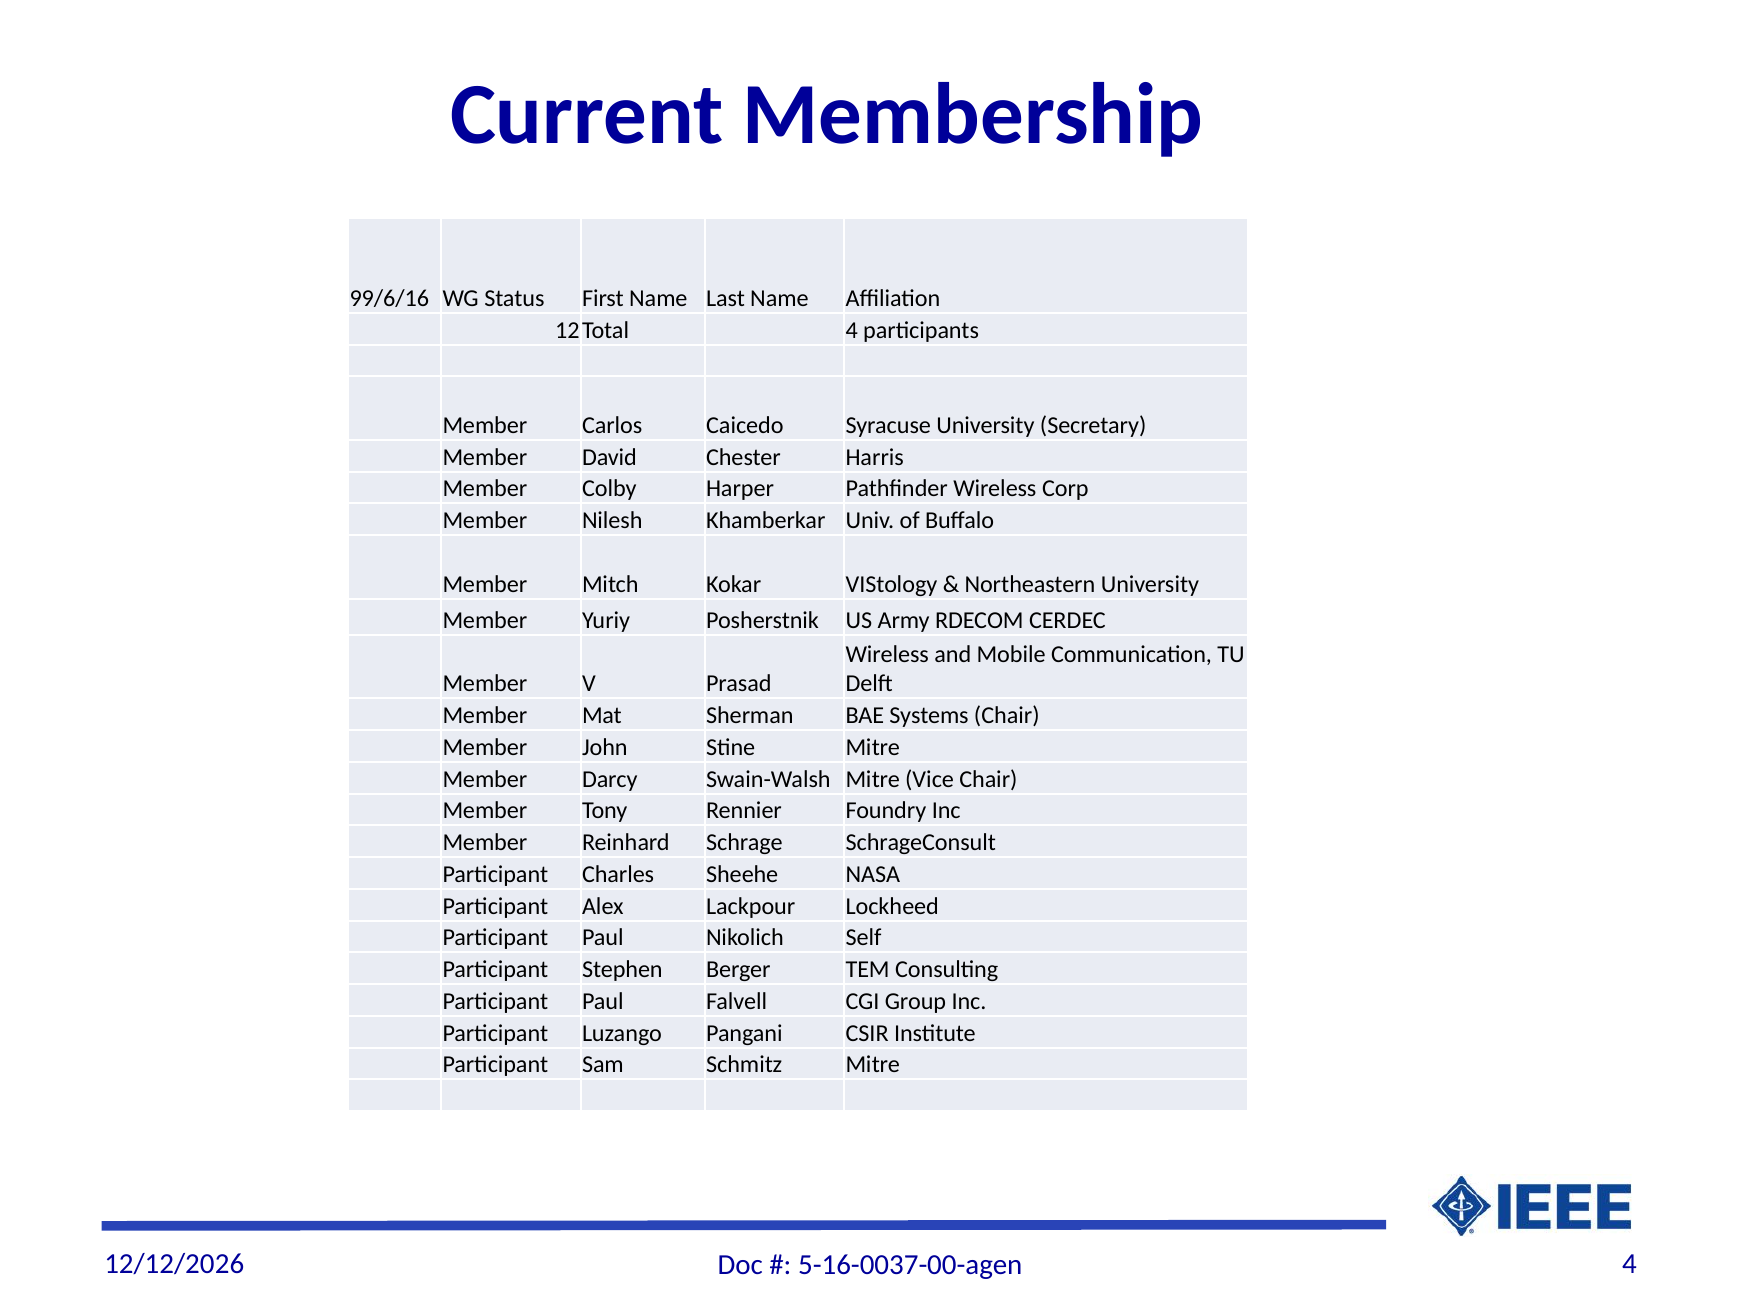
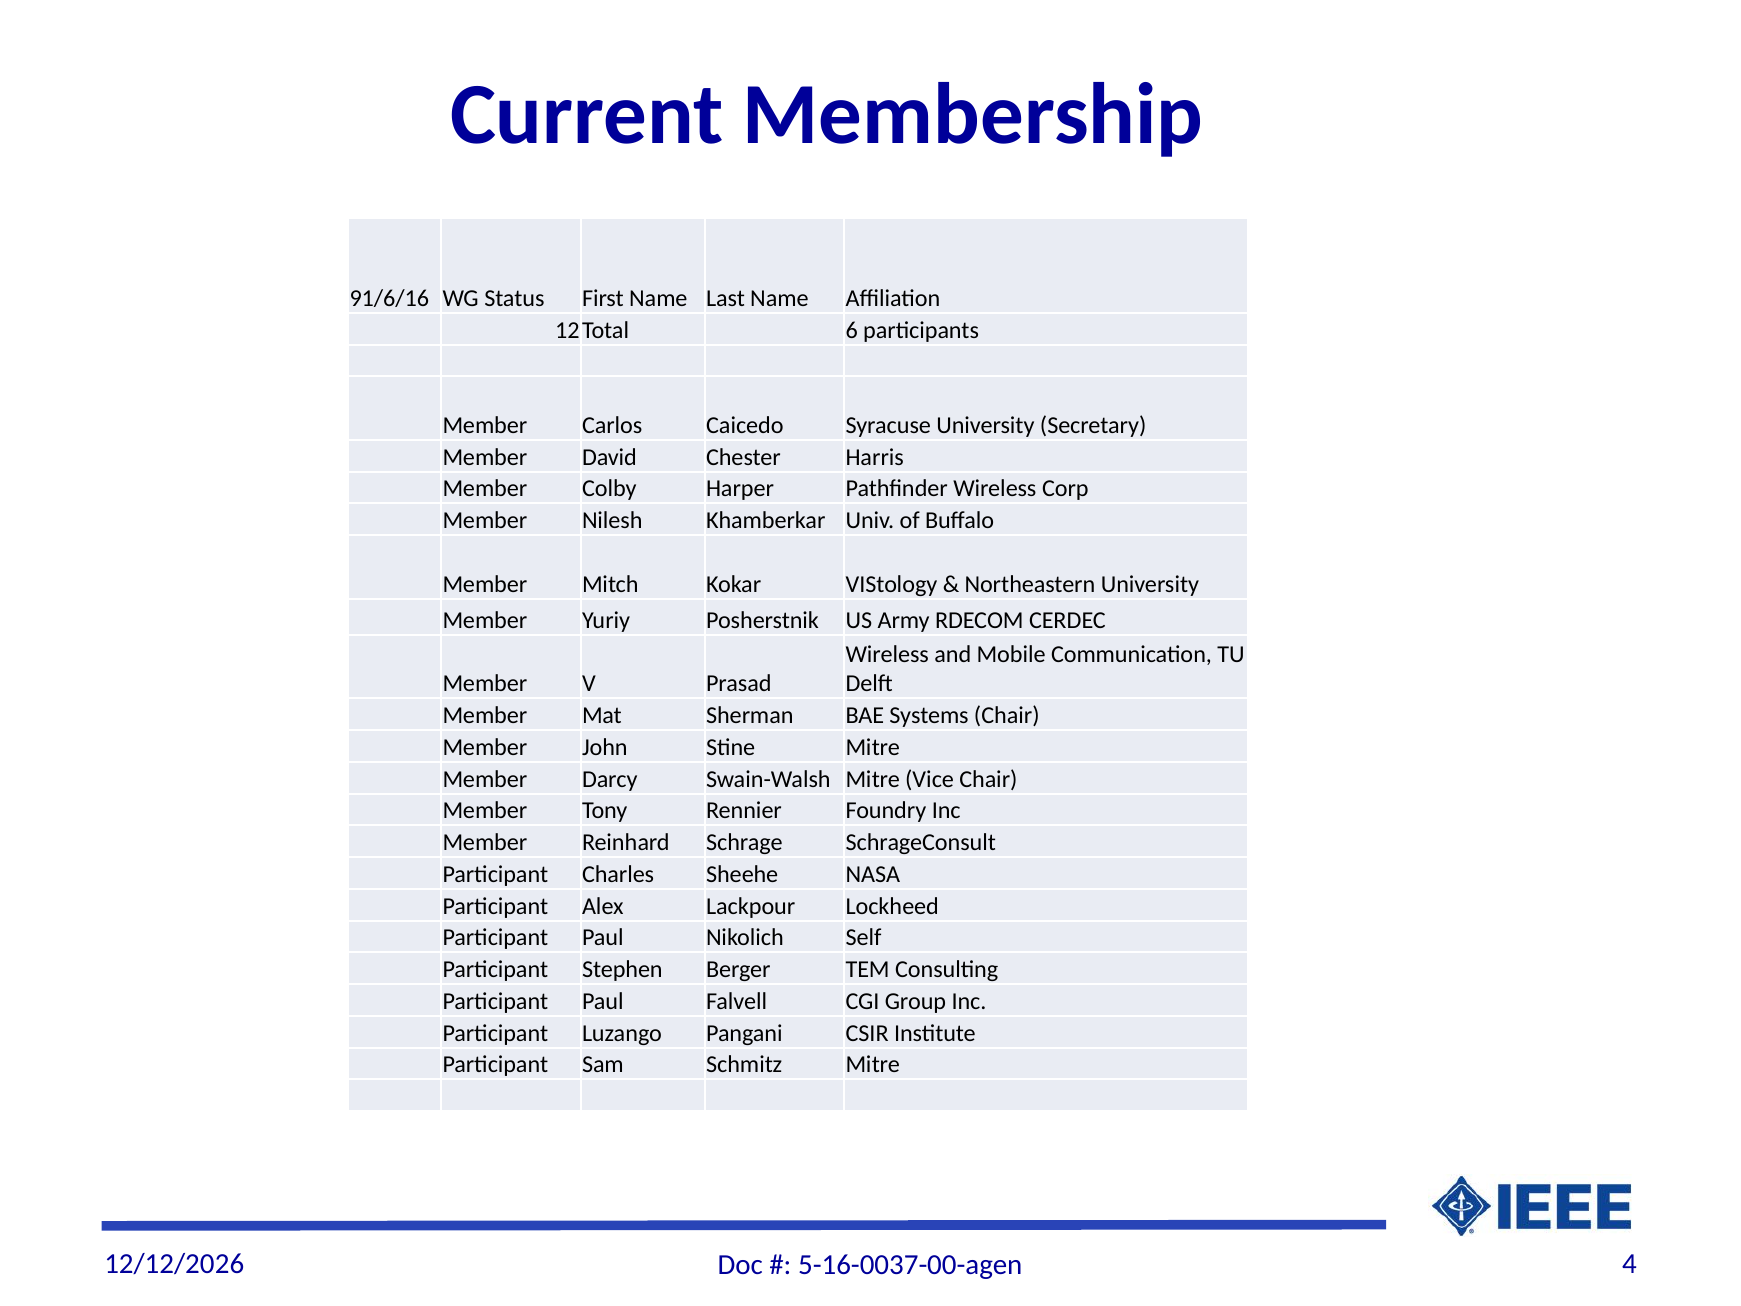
99/6/16: 99/6/16 -> 91/6/16 (389, 298)
4: 4 -> 6 (852, 330)
